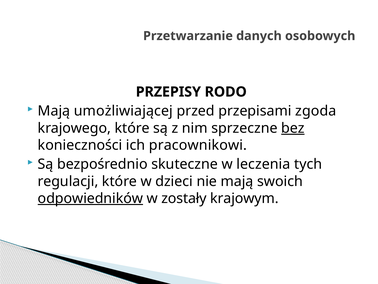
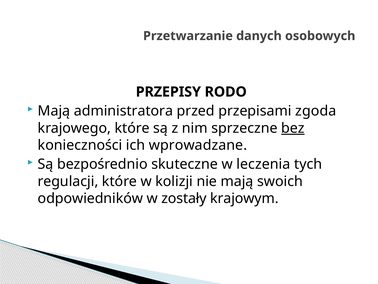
umożliwiającej: umożliwiającej -> administratora (123, 111)
pracownikowi: pracownikowi -> wprowadzane (198, 145)
dzieci: dzieci -> kolizji (174, 181)
odpowiedników underline: present -> none (90, 198)
